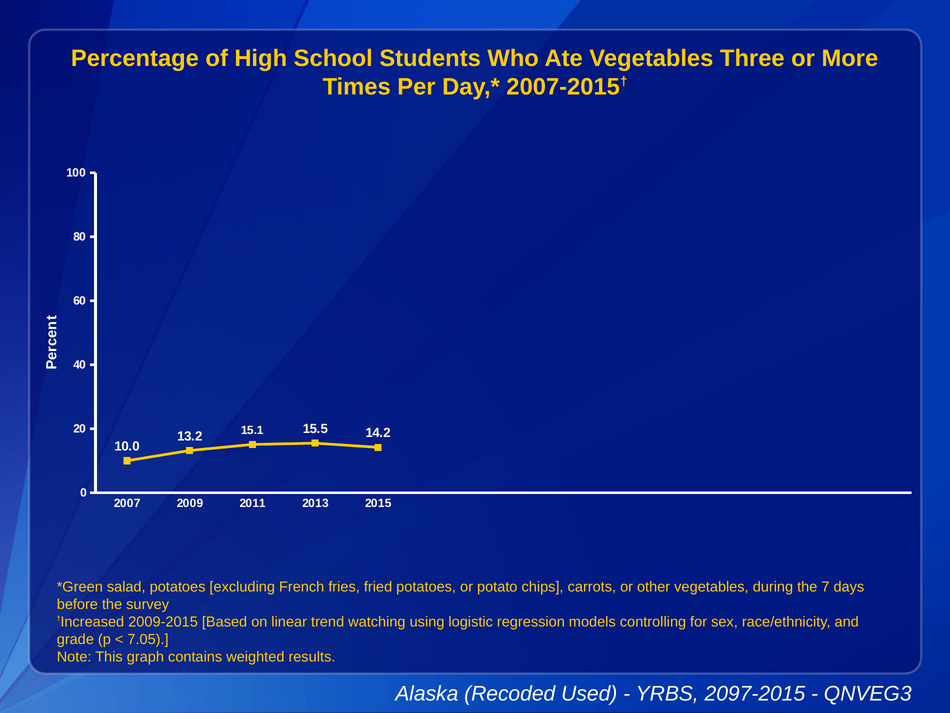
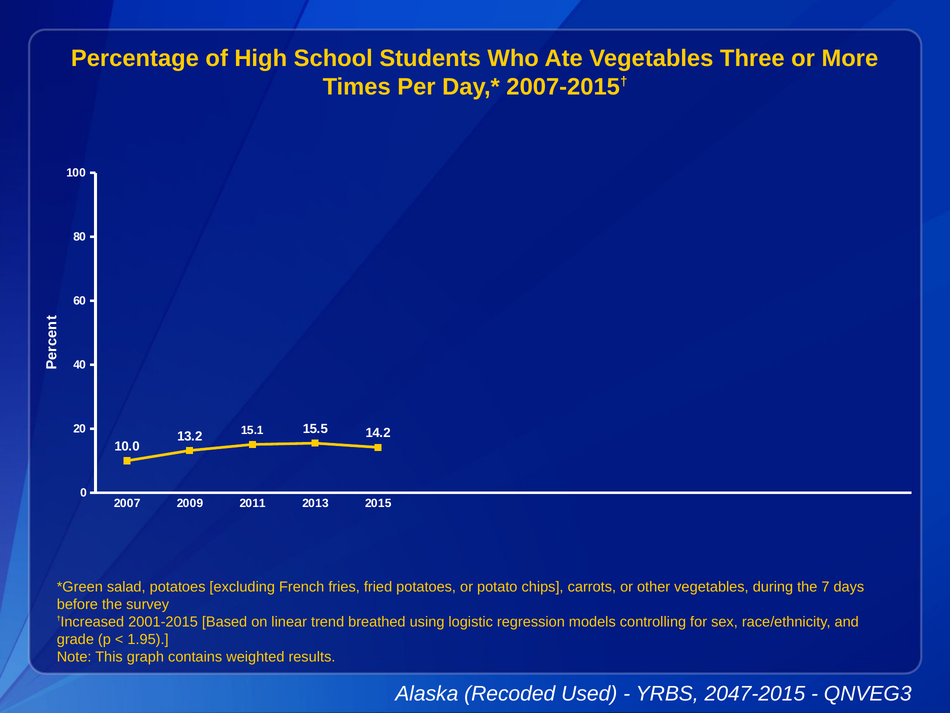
2009-2015: 2009-2015 -> 2001-2015 (163, 622)
watching: watching -> breathed (377, 622)
7.05: 7.05 -> 1.95 (148, 639)
2097-2015: 2097-2015 -> 2047-2015 (755, 693)
